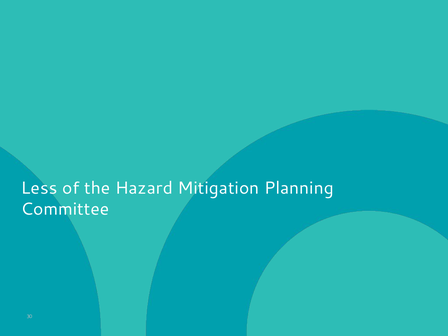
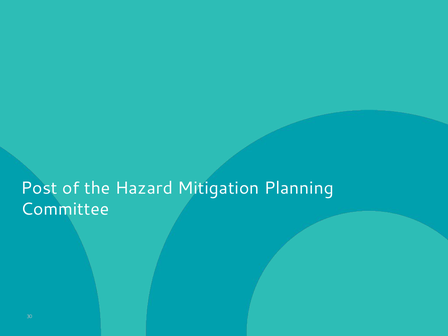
Less: Less -> Post (39, 188)
